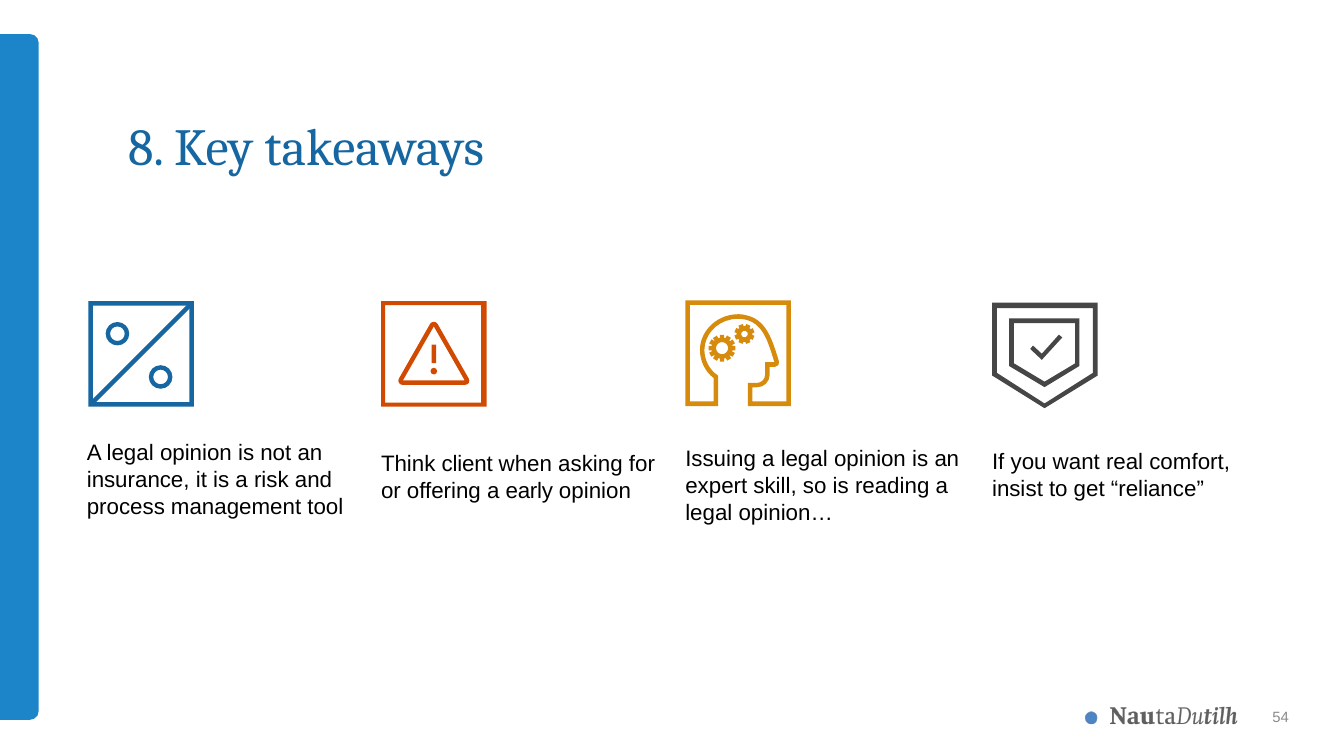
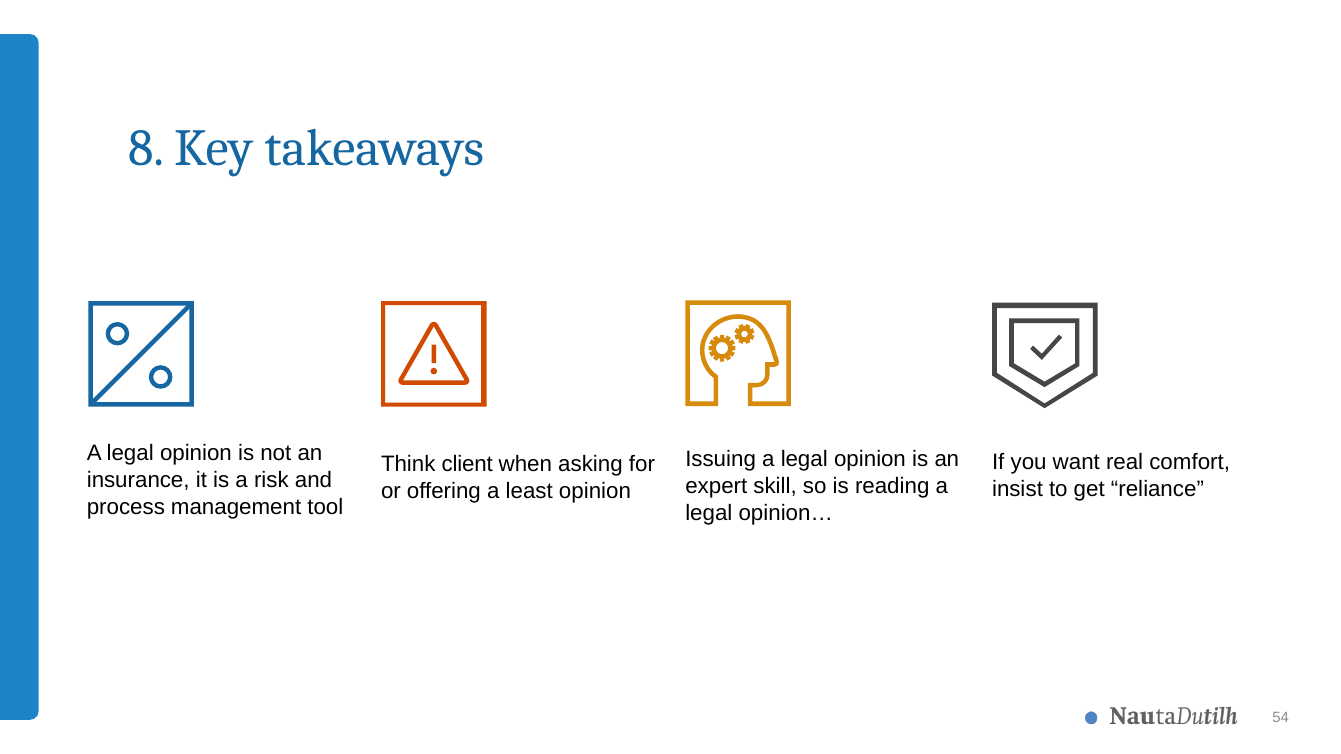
early: early -> least (529, 491)
